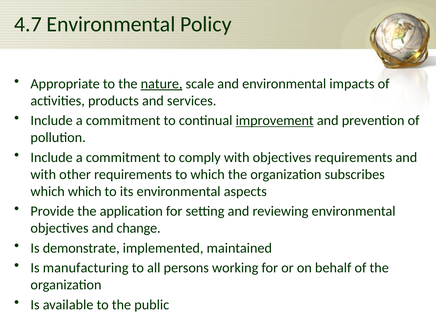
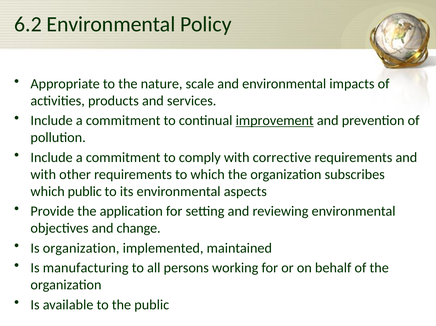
4.7: 4.7 -> 6.2 (28, 24)
nature underline: present -> none (162, 84)
with objectives: objectives -> corrective (282, 157)
which which: which -> public (85, 191)
Is demonstrate: demonstrate -> organization (81, 248)
